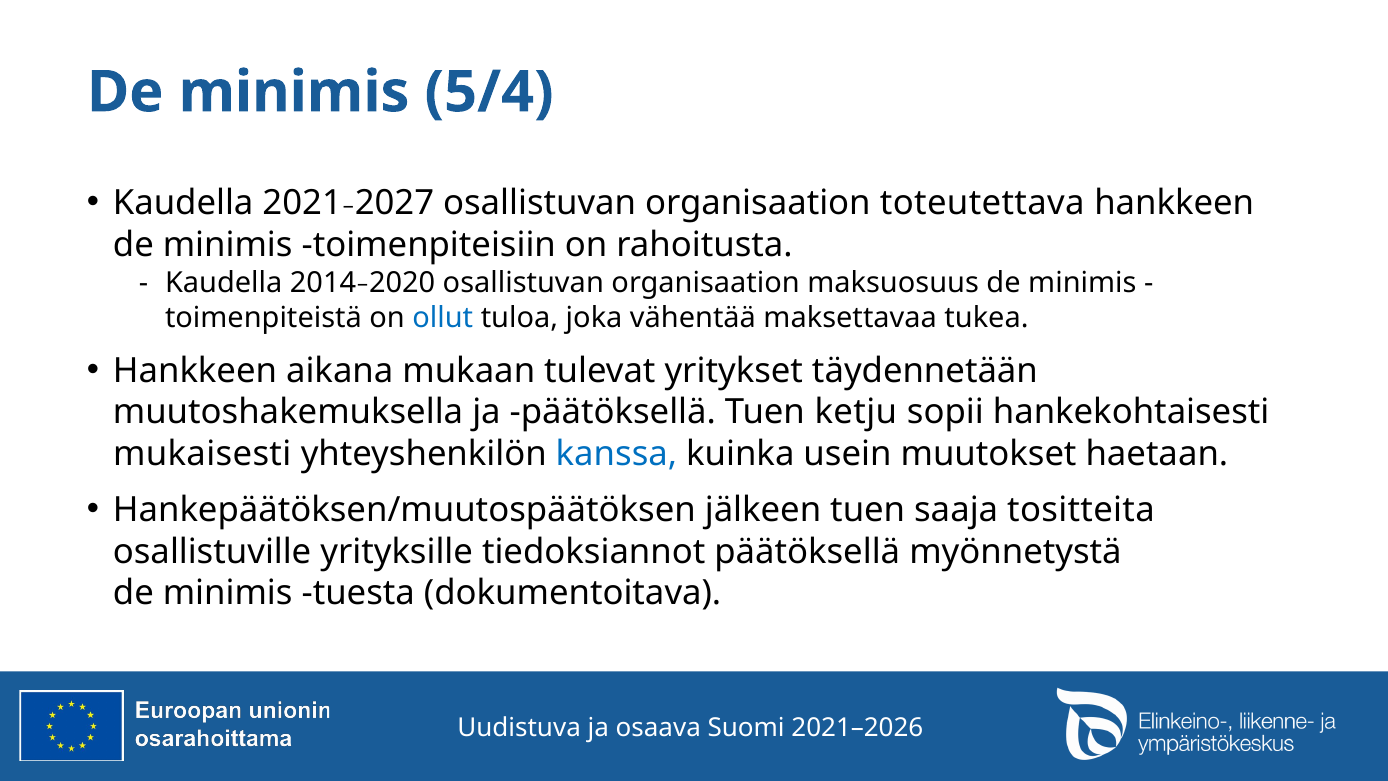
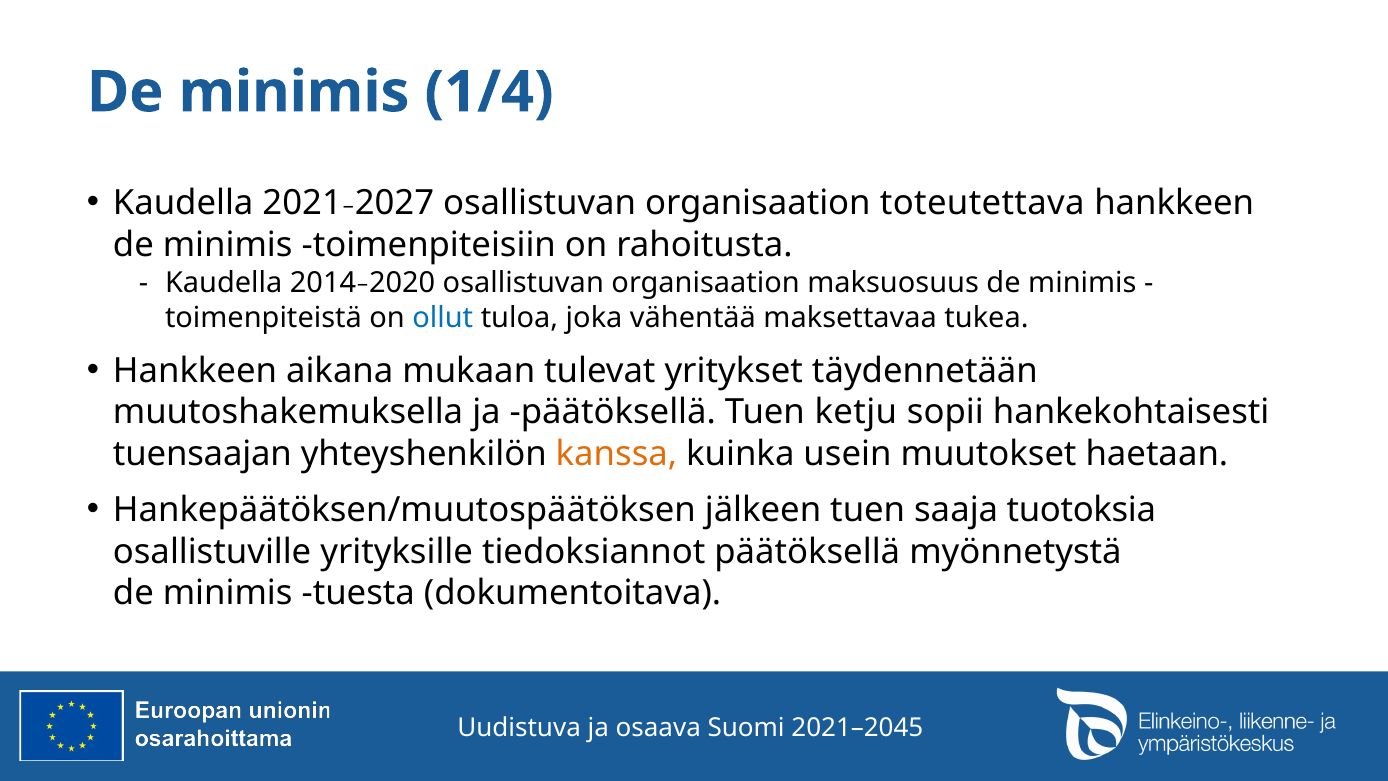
5/4: 5/4 -> 1/4 (489, 92)
mukaisesti: mukaisesti -> tuensaajan (202, 454)
kanssa colour: blue -> orange (616, 454)
tositteita: tositteita -> tuotoksia (1081, 510)
2021–2026: 2021–2026 -> 2021–2045 (857, 727)
